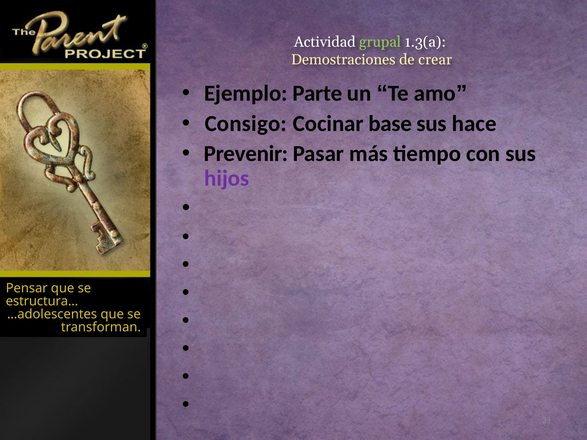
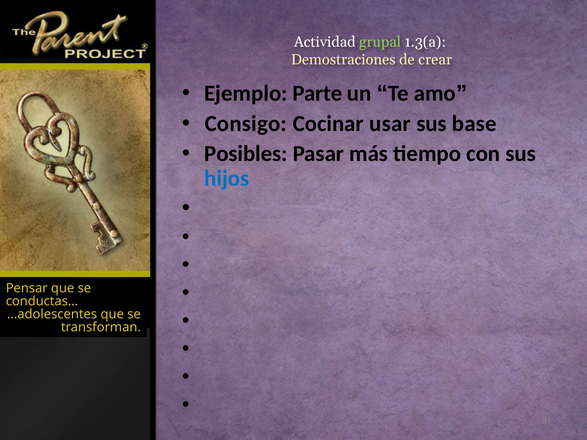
base: base -> usar (390, 124)
hace: hace -> base (474, 124)
Prevenir: Prevenir -> Posibles (246, 154)
hijos colour: purple -> blue (227, 178)
estructura: estructura -> conductas (42, 301)
